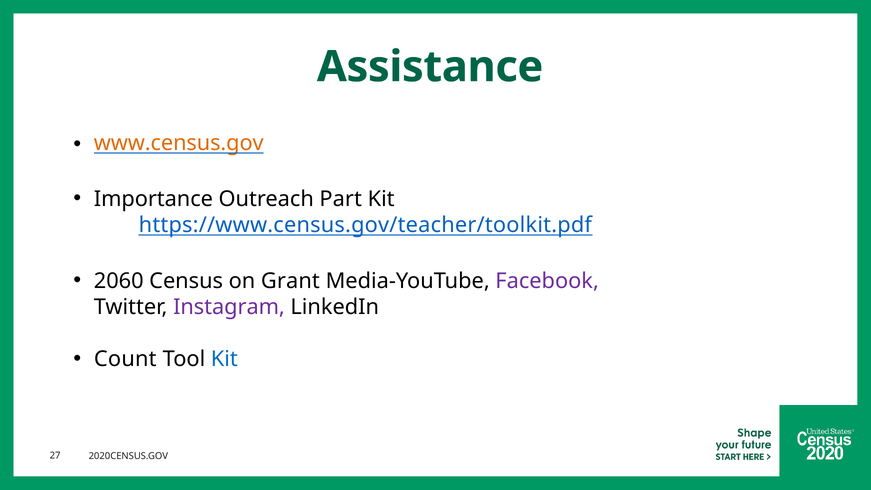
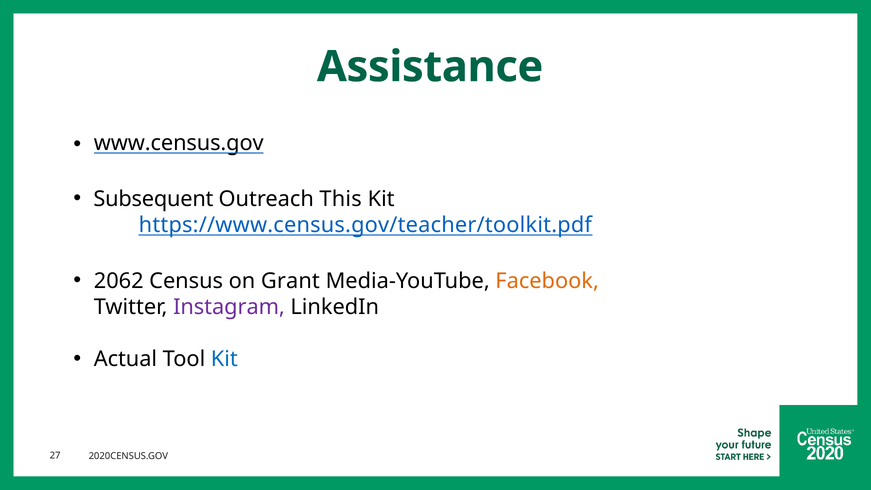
www.census.gov colour: orange -> black (179, 143)
Importance: Importance -> Subsequent (153, 199)
Part: Part -> This (341, 199)
2060: 2060 -> 2062 (119, 281)
Facebook colour: purple -> orange (547, 281)
Count: Count -> Actual (125, 359)
